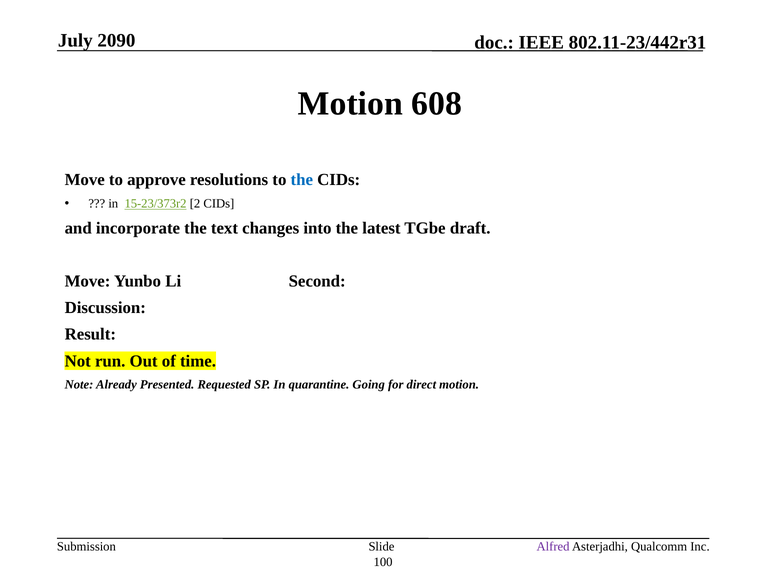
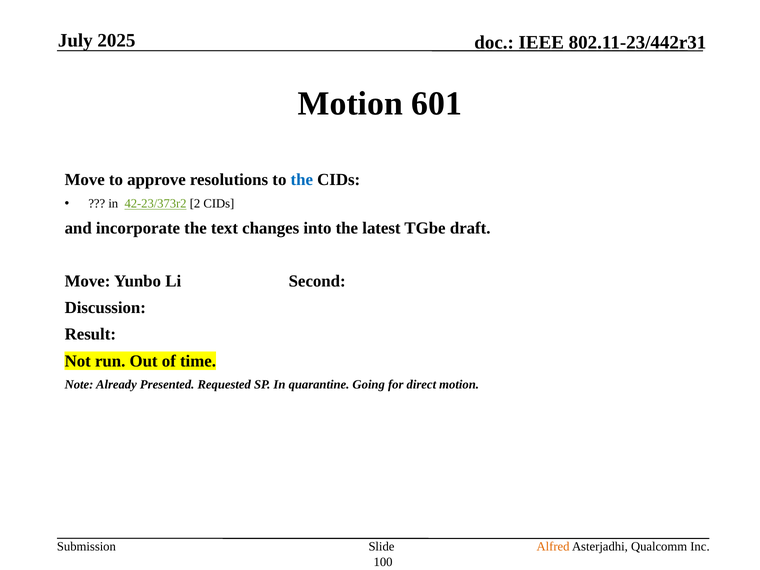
2090: 2090 -> 2025 (116, 40)
608: 608 -> 601 (437, 104)
15-23/373r2: 15-23/373r2 -> 42-23/373r2 (156, 204)
Alfred colour: purple -> orange (553, 547)
